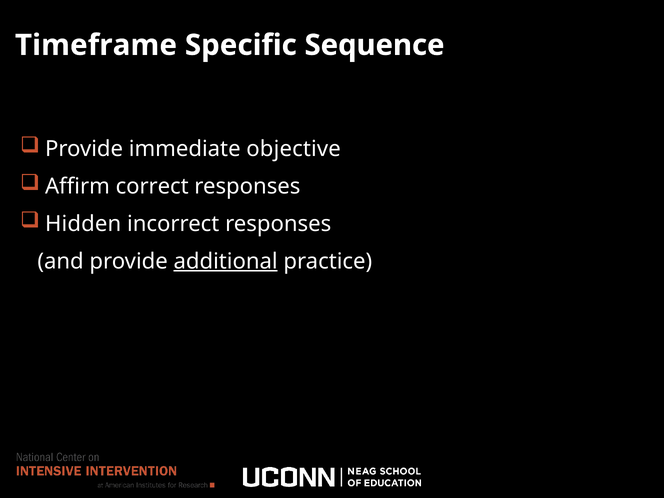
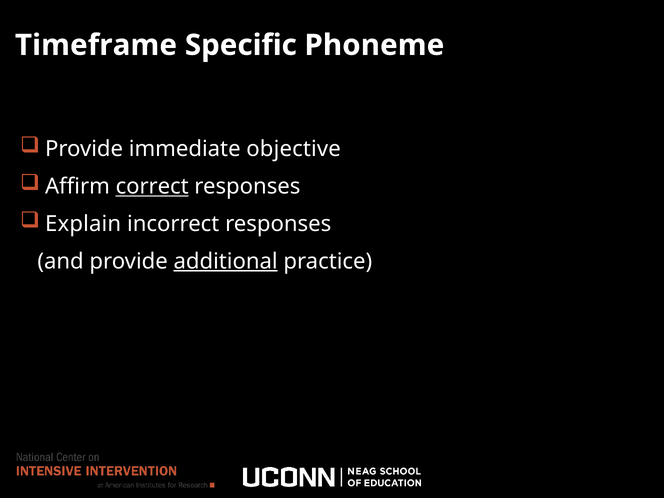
Sequence: Sequence -> Phoneme (374, 45)
correct underline: none -> present (152, 187)
Hidden: Hidden -> Explain (83, 224)
